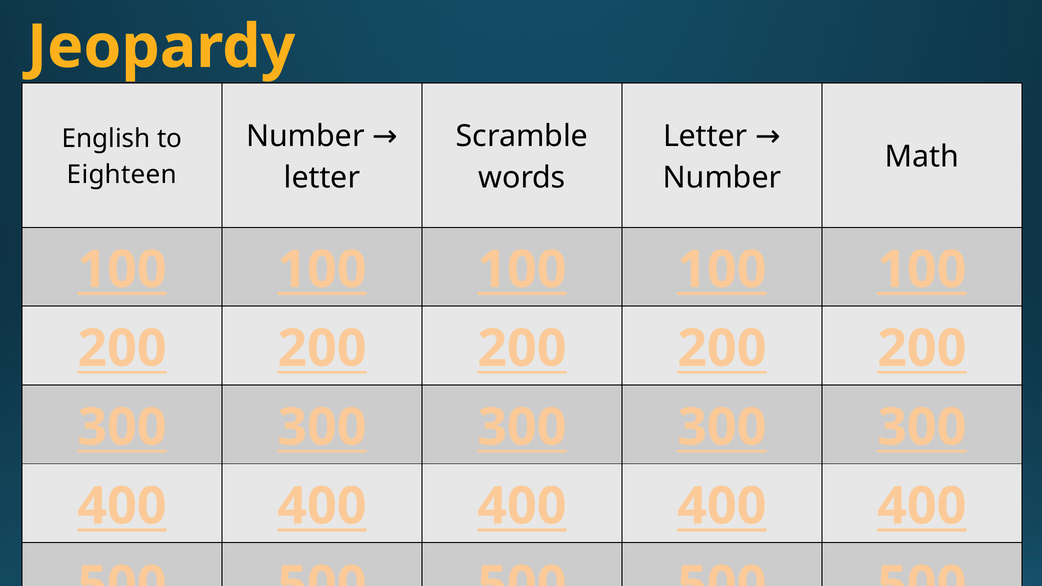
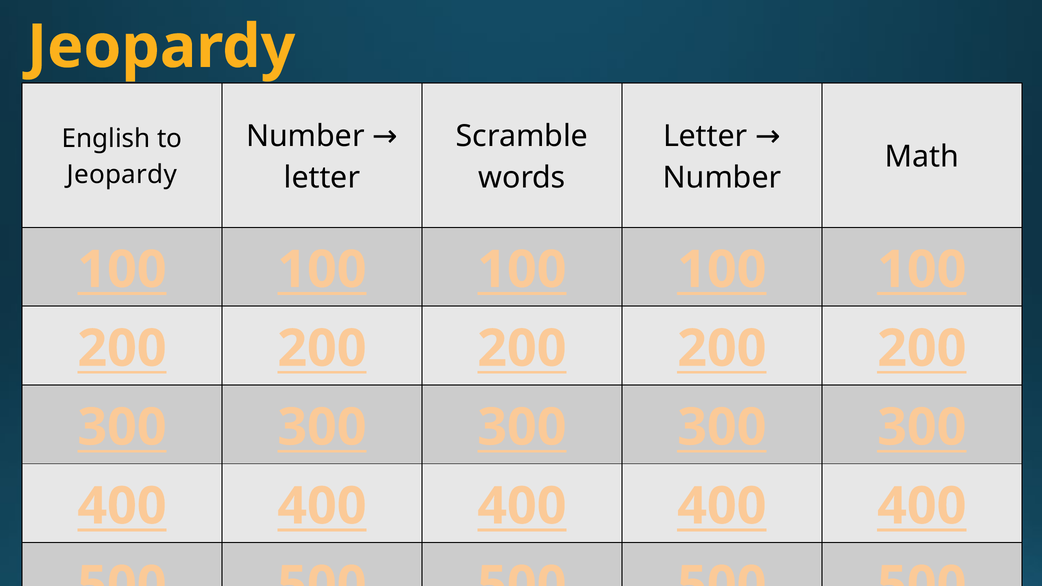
Eighteen: Eighteen -> Jeopardy (122, 174)
